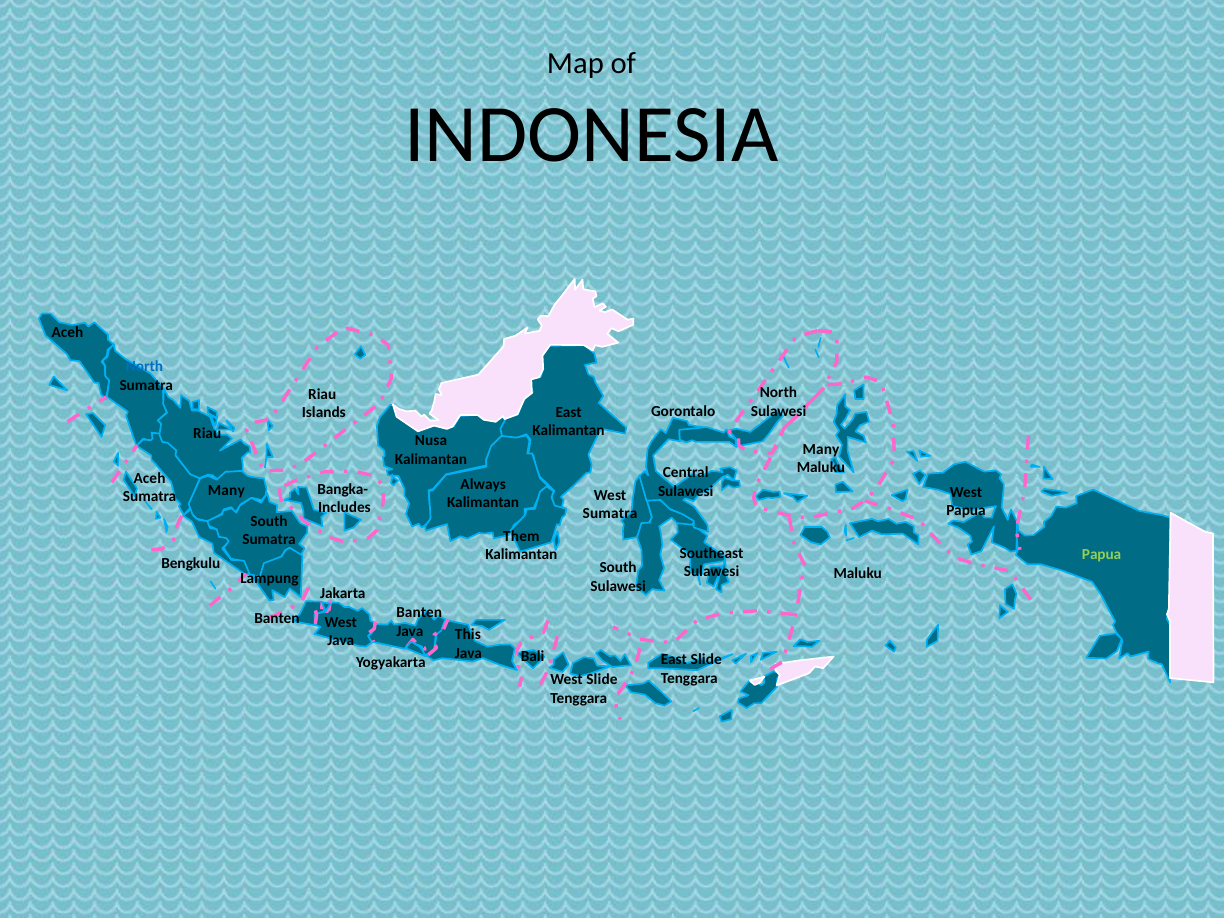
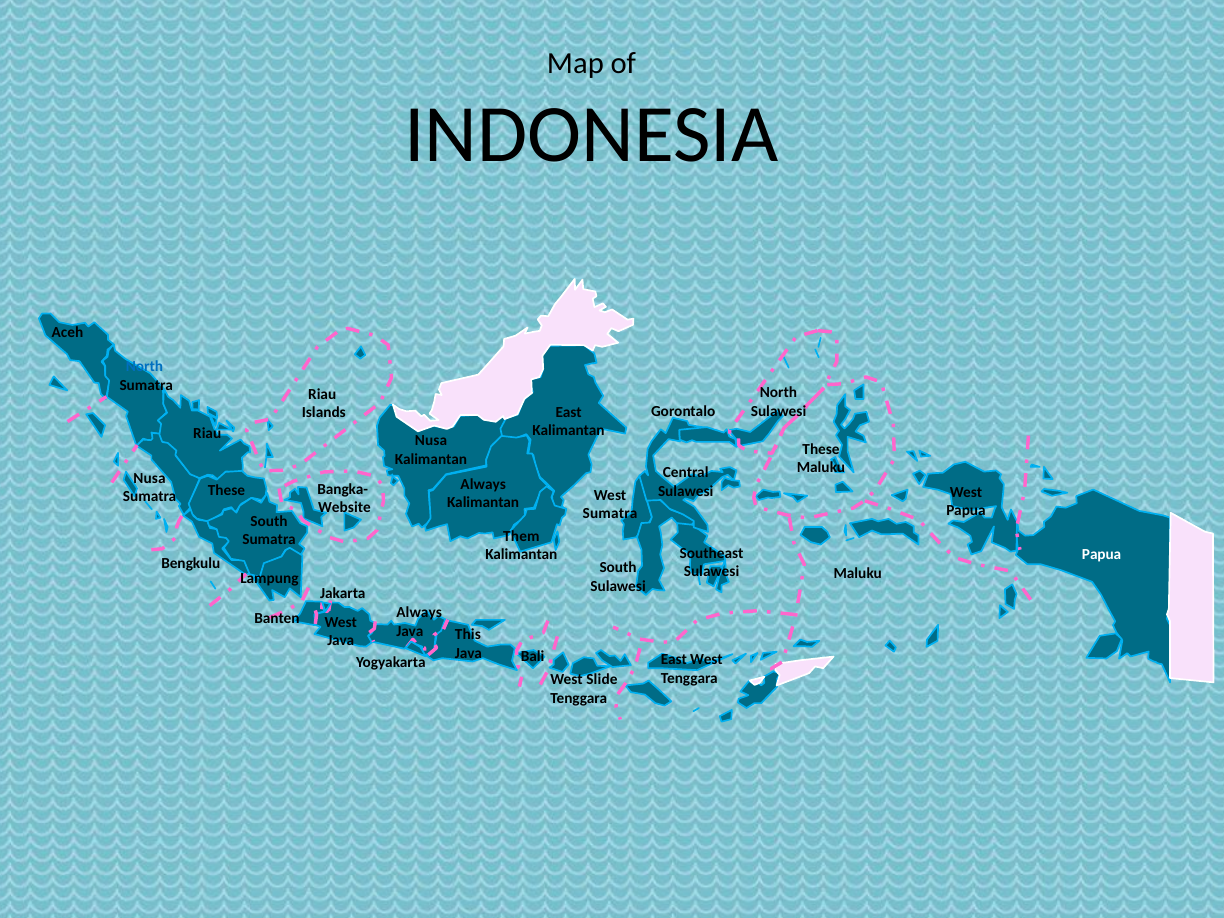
Many: Many -> These (821, 449)
Aceh: Aceh -> Nusa (150, 478)
Sumatra Many: Many -> These (226, 490)
Includes: Includes -> Website (344, 508)
Papua colour: light green -> white (1102, 554)
Banten: Banten -> Always (419, 613)
East Slide: Slide -> West (706, 660)
